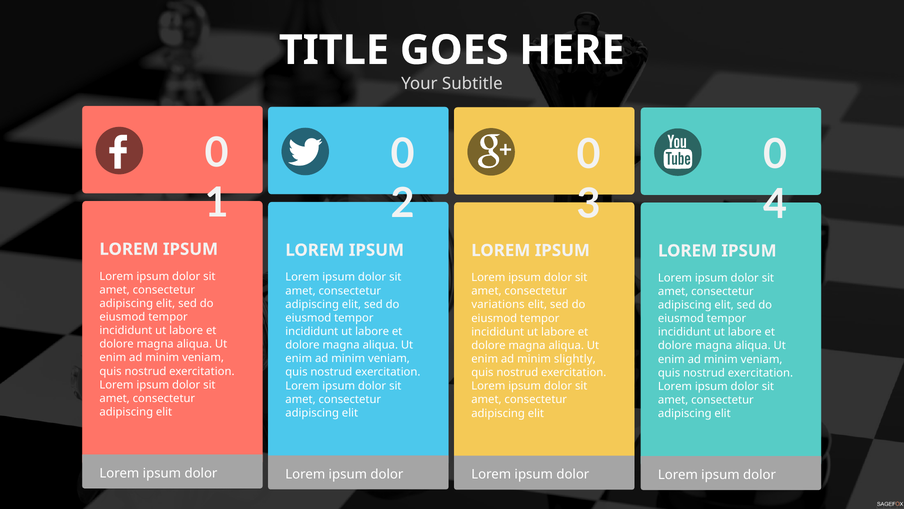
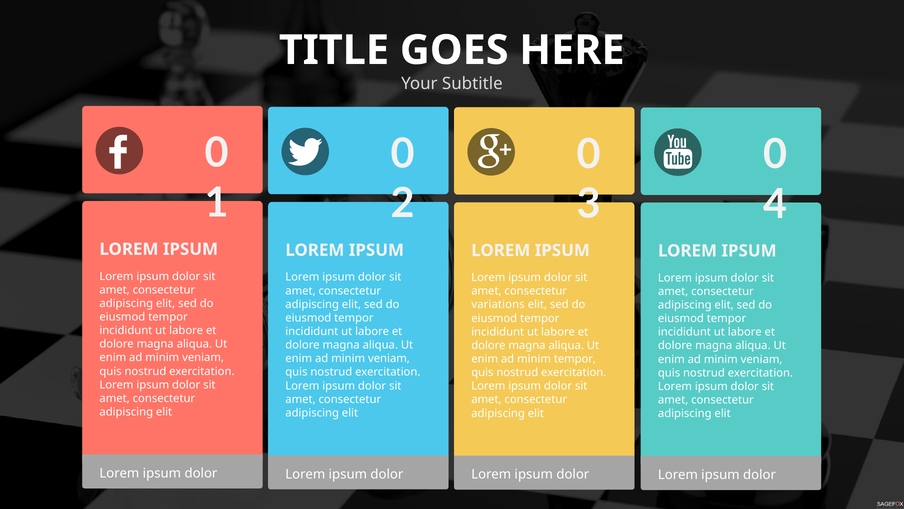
minim slightly: slightly -> tempor (575, 359)
